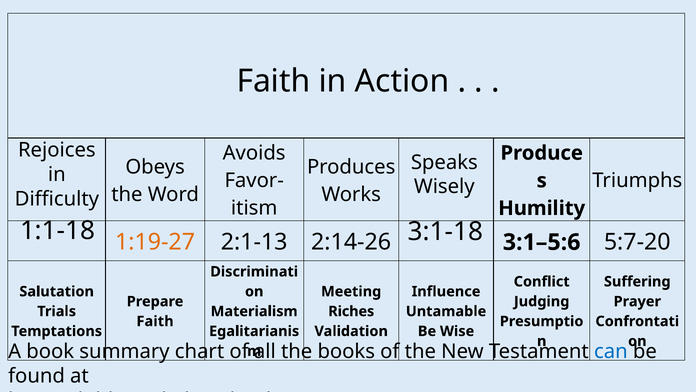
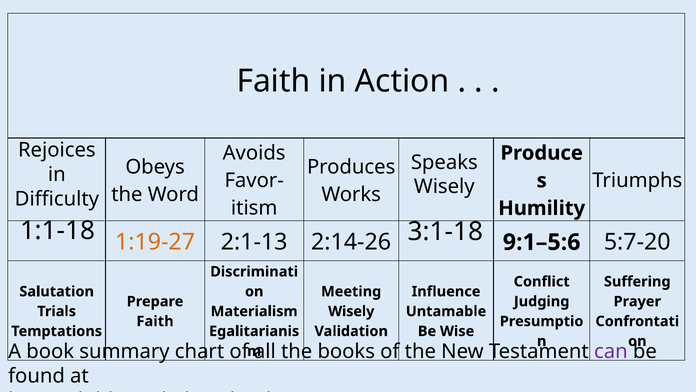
3:1–5:6: 3:1–5:6 -> 9:1–5:6 (542, 242)
Riches: Riches -> Wisely (351, 311)
can colour: blue -> purple (611, 351)
